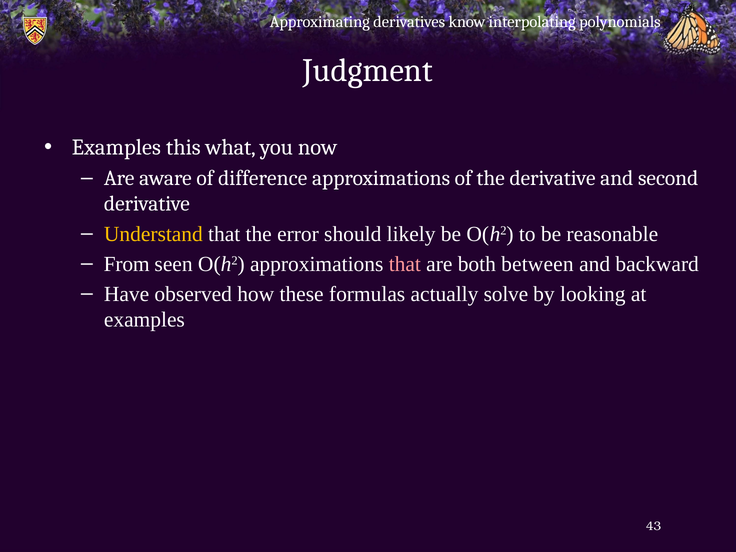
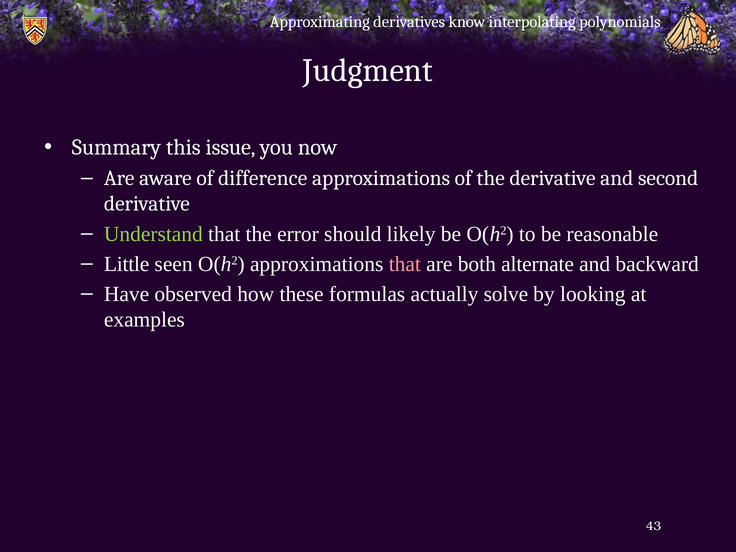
Examples: Examples -> Summary (116, 148)
what: what -> issue (231, 148)
Understand colour: yellow -> light green (153, 234)
From: From -> Little (127, 264)
between: between -> alternate (538, 264)
